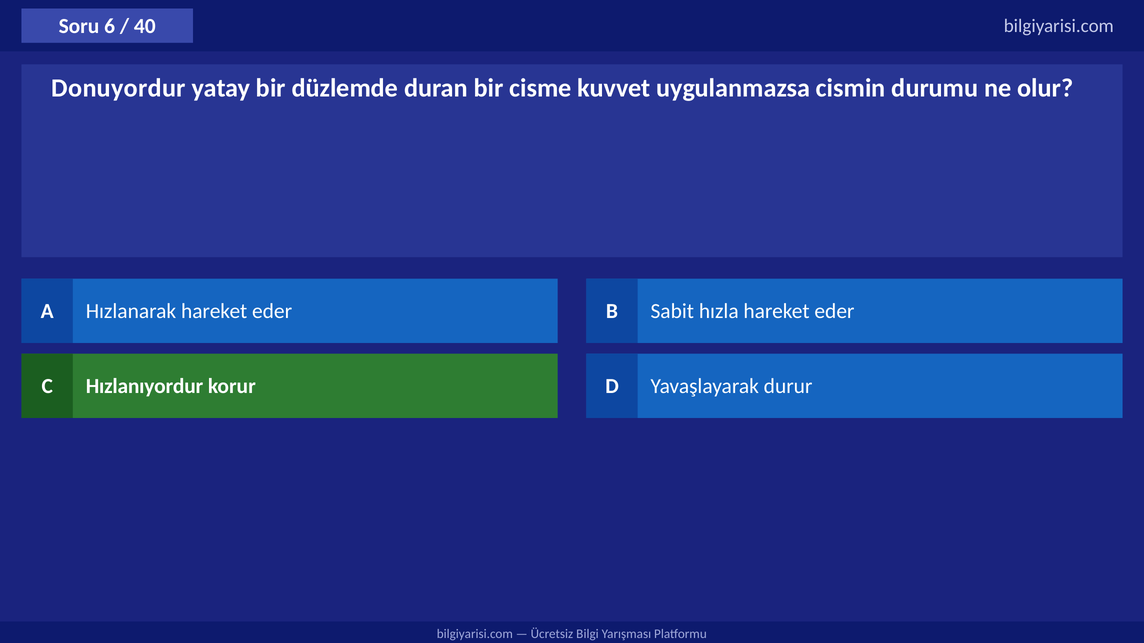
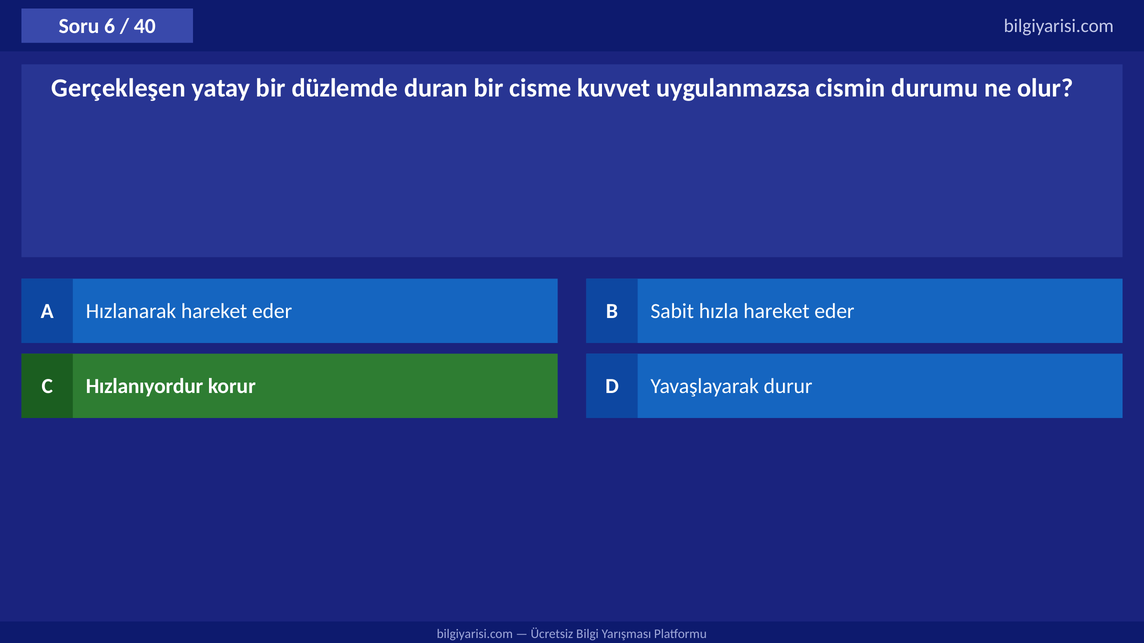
Donuyordur: Donuyordur -> Gerçekleşen (119, 88)
